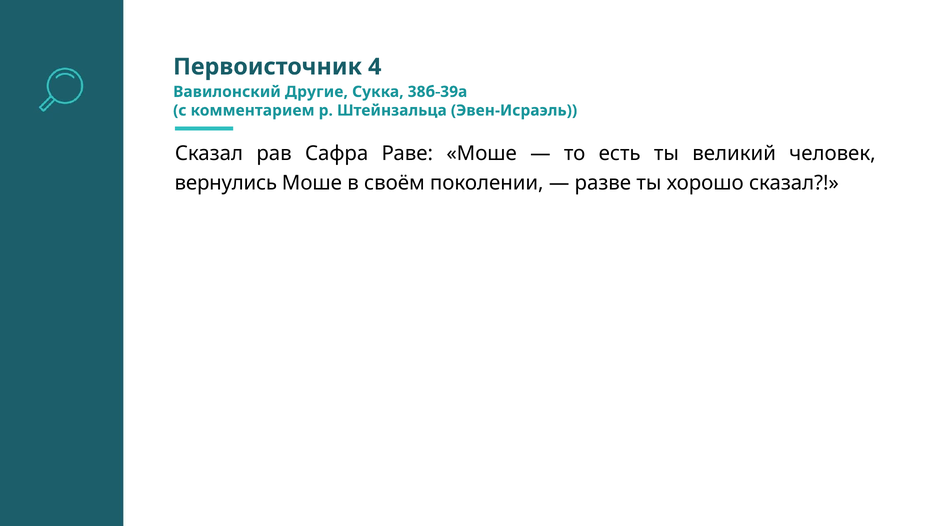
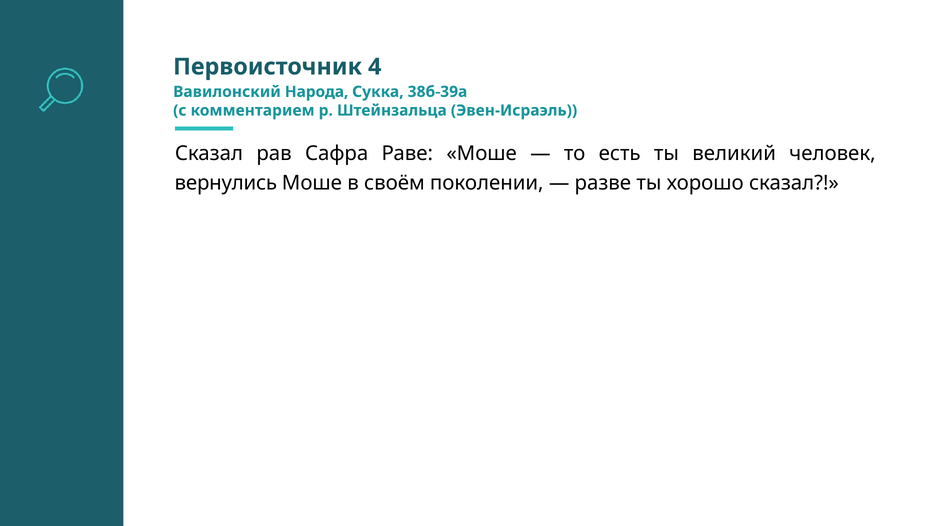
Другие: Другие -> Народа (317, 92)
